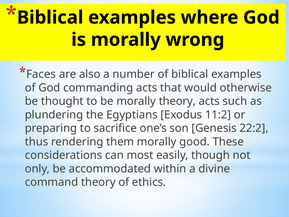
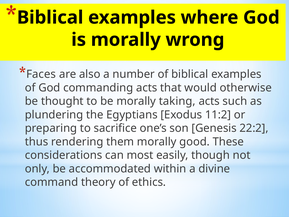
morally theory: theory -> taking (177, 101)
